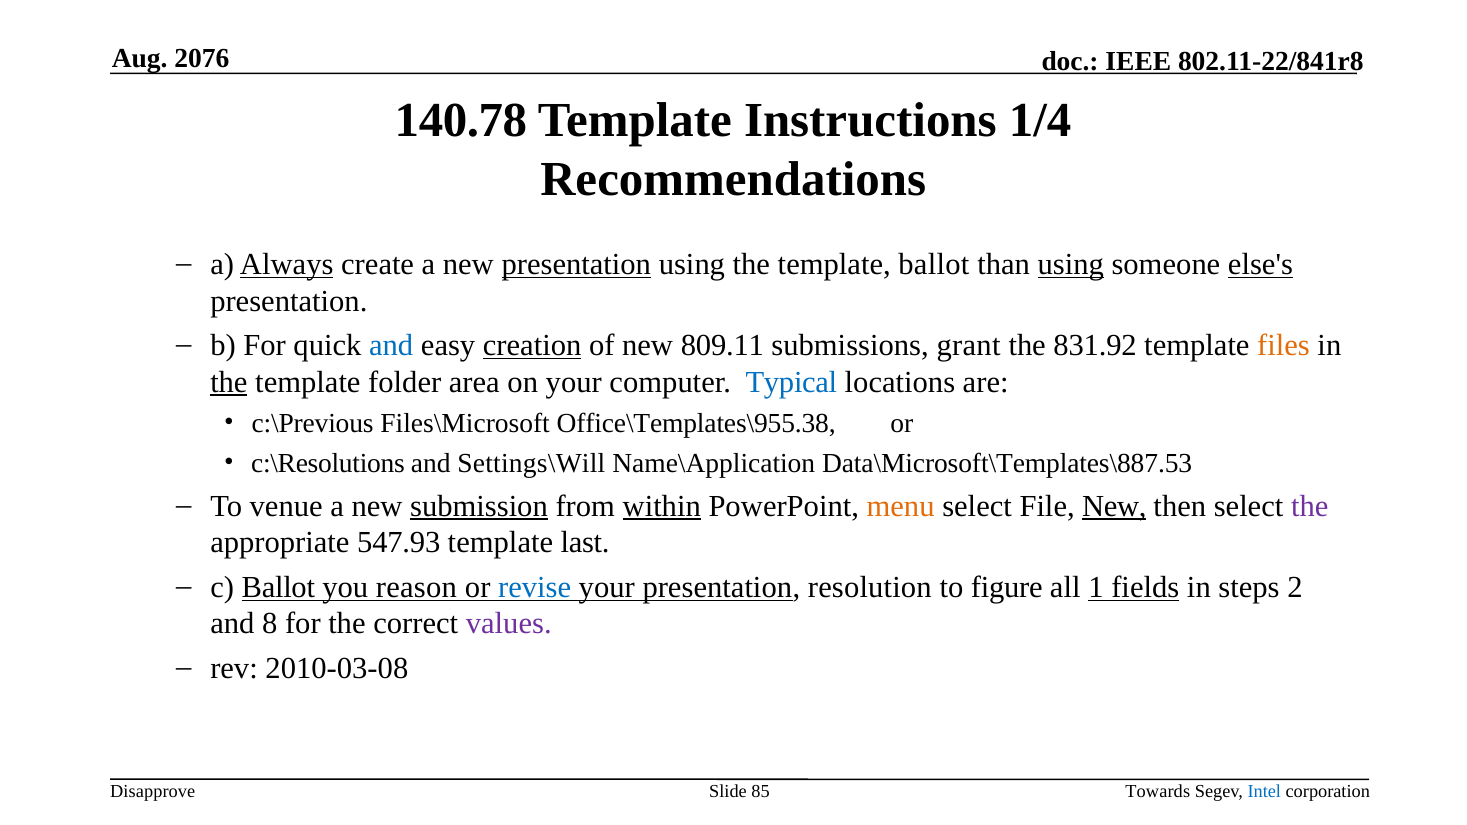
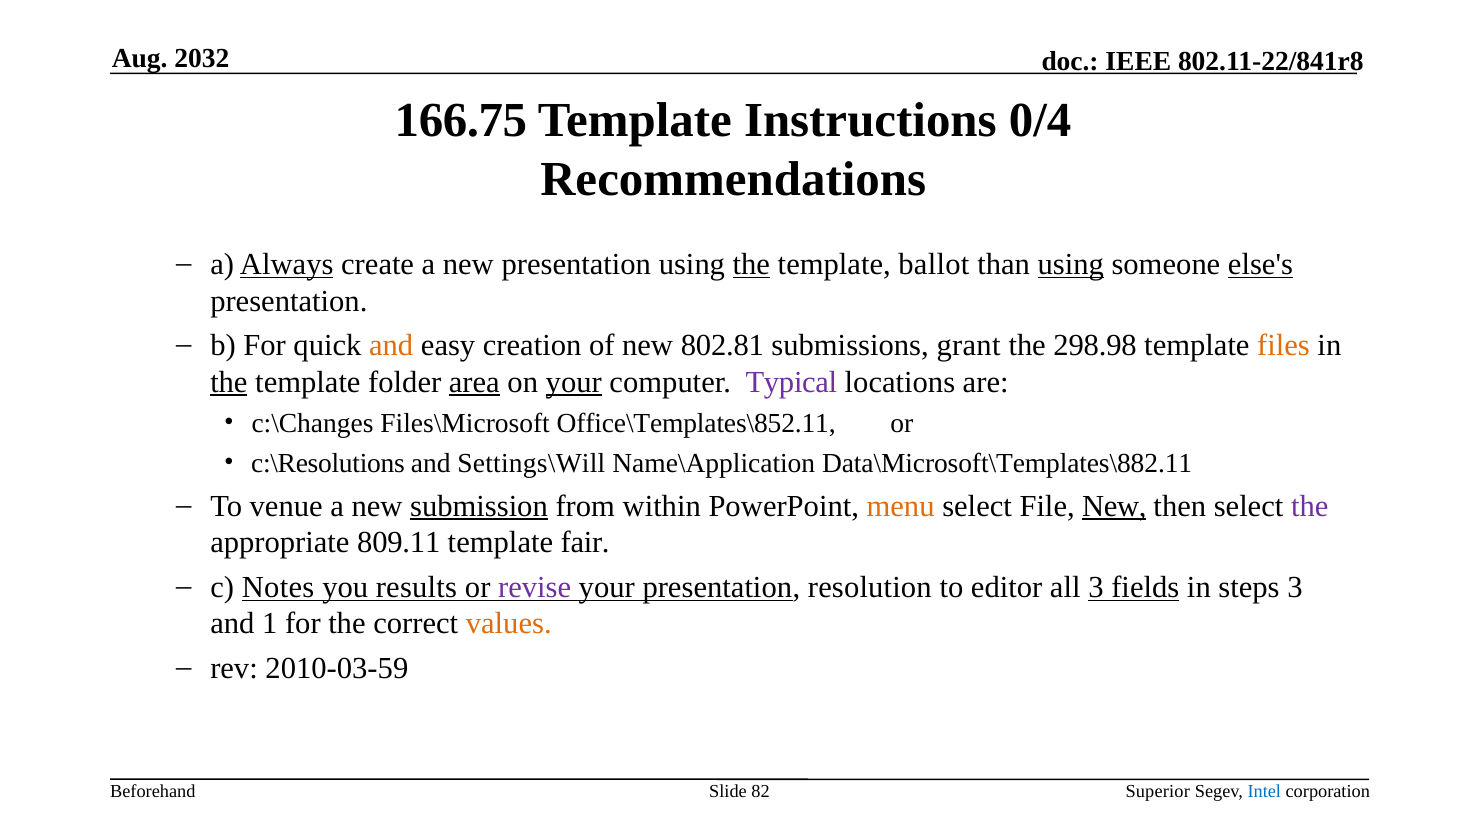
2076: 2076 -> 2032 (202, 58)
140.78: 140.78 -> 166.75 (461, 121)
1/4: 1/4 -> 0/4 (1040, 121)
presentation underline: present -> none (576, 264)
the underline: none -> present (751, 264)
and colour: blue -> orange (391, 345)
creation underline: present -> none (532, 345)
809.11: 809.11 -> 802.81 (722, 345)
831.92: 831.92 -> 298.98 (1095, 345)
area underline: none -> present (474, 382)
your underline: none -> present (574, 382)
Typical colour: blue -> purple (791, 382)
c:\Previous: c:\Previous -> c:\Changes (313, 424)
Office\Templates\955.38: Office\Templates\955.38 -> Office\Templates\852.11 (696, 424)
Data\Microsoft\Templates\887.53: Data\Microsoft\Templates\887.53 -> Data\Microsoft\Templates\882.11 (1007, 464)
within underline: present -> none (662, 506)
547.93: 547.93 -> 809.11 (399, 543)
last: last -> fair (585, 543)
c Ballot: Ballot -> Notes (278, 587)
reason: reason -> results (416, 587)
revise colour: blue -> purple (535, 587)
figure: figure -> editor (1007, 587)
all 1: 1 -> 3 (1096, 587)
steps 2: 2 -> 3 (1295, 587)
8: 8 -> 1 (270, 624)
values colour: purple -> orange (509, 624)
2010-03-08: 2010-03-08 -> 2010-03-59 (337, 668)
Disapprove: Disapprove -> Beforehand (153, 791)
85: 85 -> 82 (761, 791)
Towards: Towards -> Superior (1158, 791)
